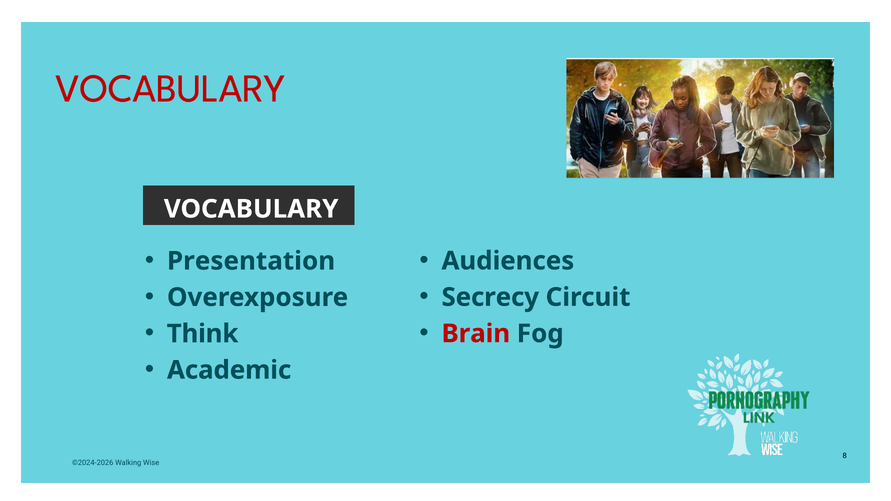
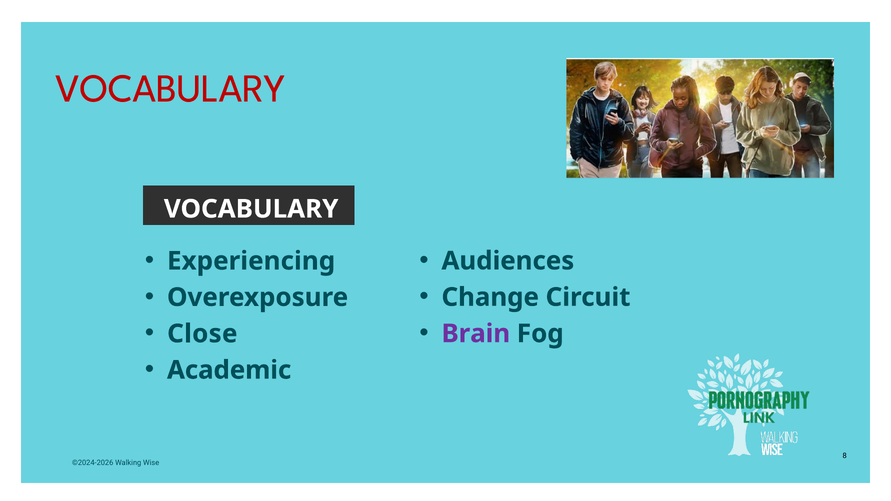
Presentation: Presentation -> Experiencing (251, 261)
Secrecy: Secrecy -> Change (490, 297)
Brain colour: red -> purple (476, 334)
Think: Think -> Close (202, 334)
